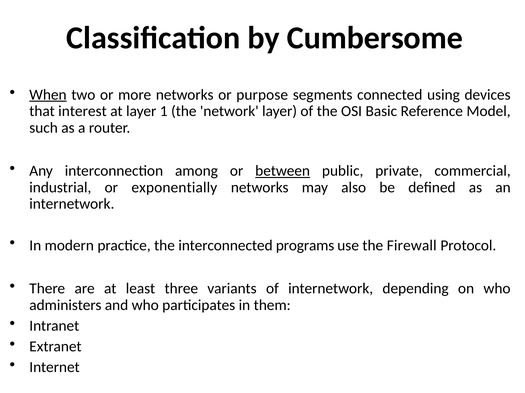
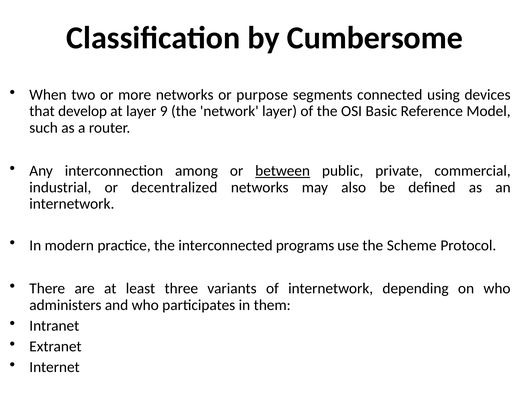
When underline: present -> none (48, 95)
interest: interest -> develop (83, 111)
1: 1 -> 9 (164, 111)
exponentially: exponentially -> decentralized (174, 188)
Firewall: Firewall -> Scheme (412, 246)
